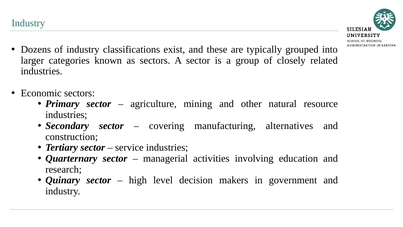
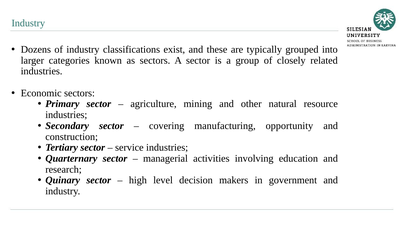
alternatives: alternatives -> opportunity (289, 126)
